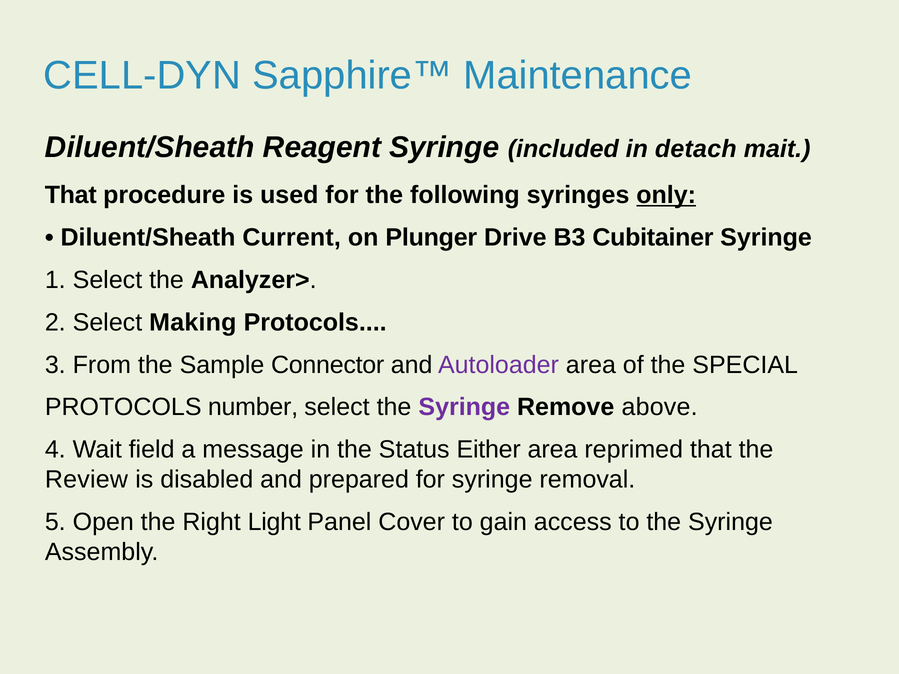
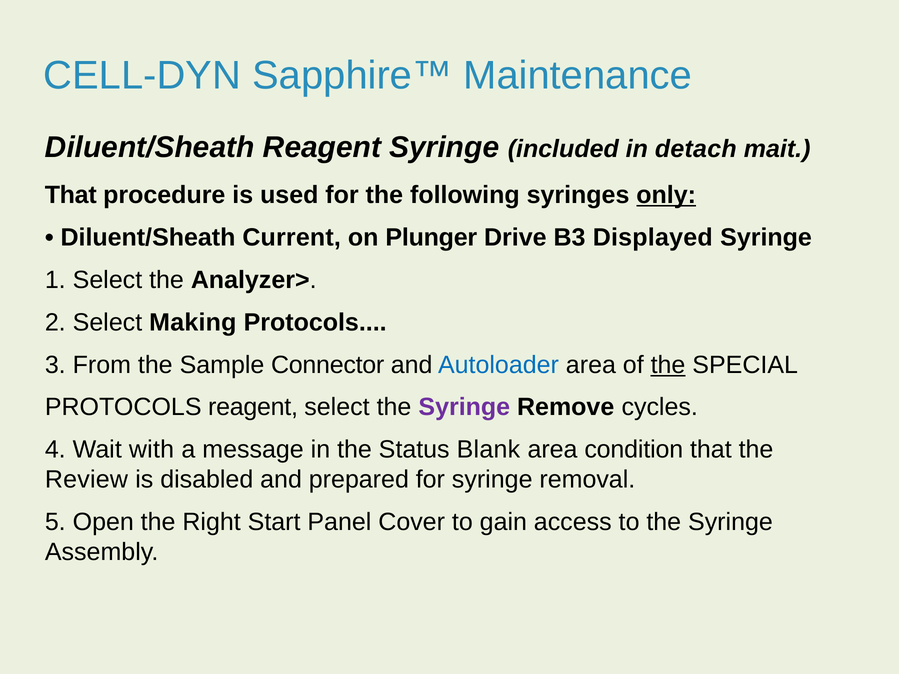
Cubitainer: Cubitainer -> Displayed (653, 237)
Autoloader colour: purple -> blue (498, 365)
the underline: none -> present (668, 365)
PROTOCOLS number: number -> reagent (253, 407)
above: above -> cycles (660, 407)
field: field -> with (152, 450)
Either: Either -> Blank (488, 450)
reprimed: reprimed -> condition (634, 450)
Light: Light -> Start (274, 522)
